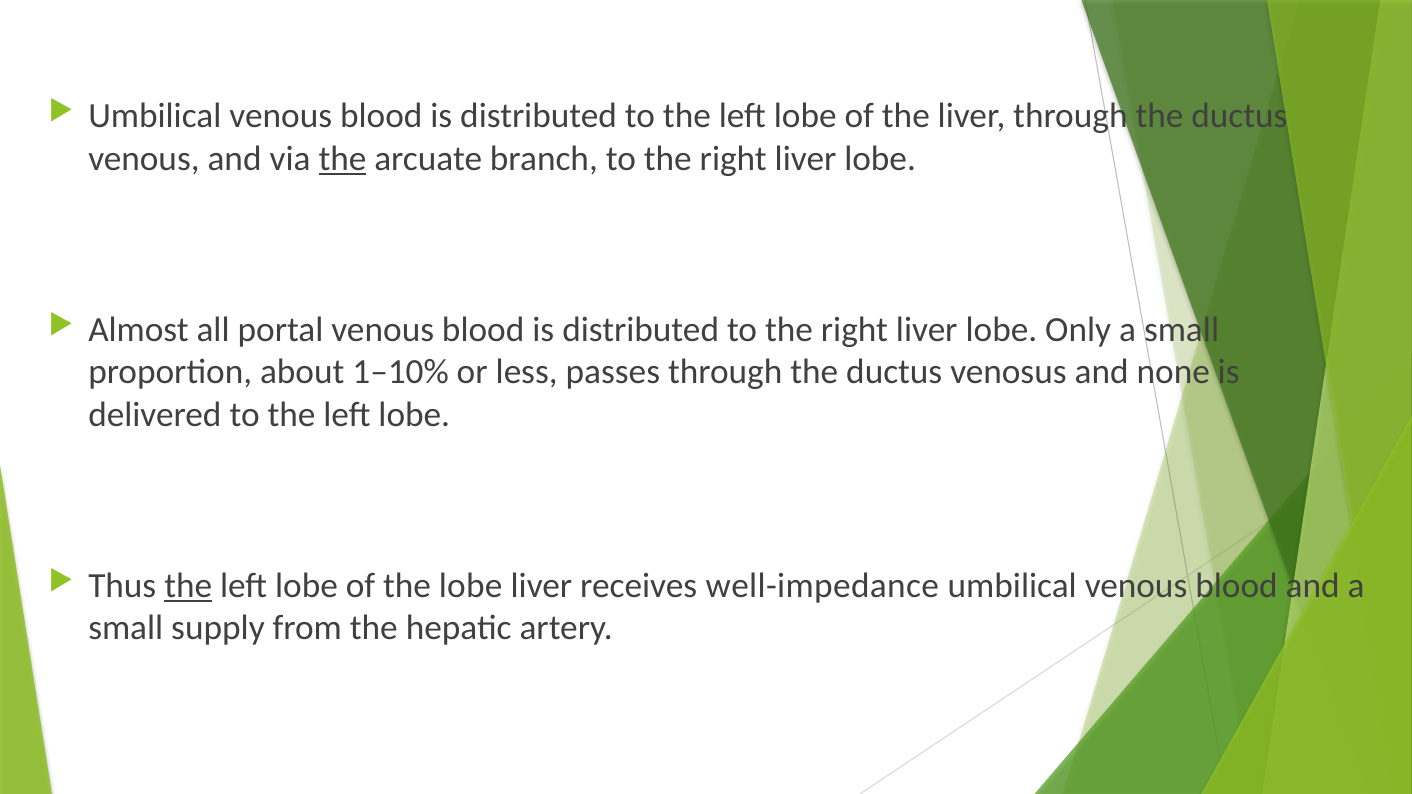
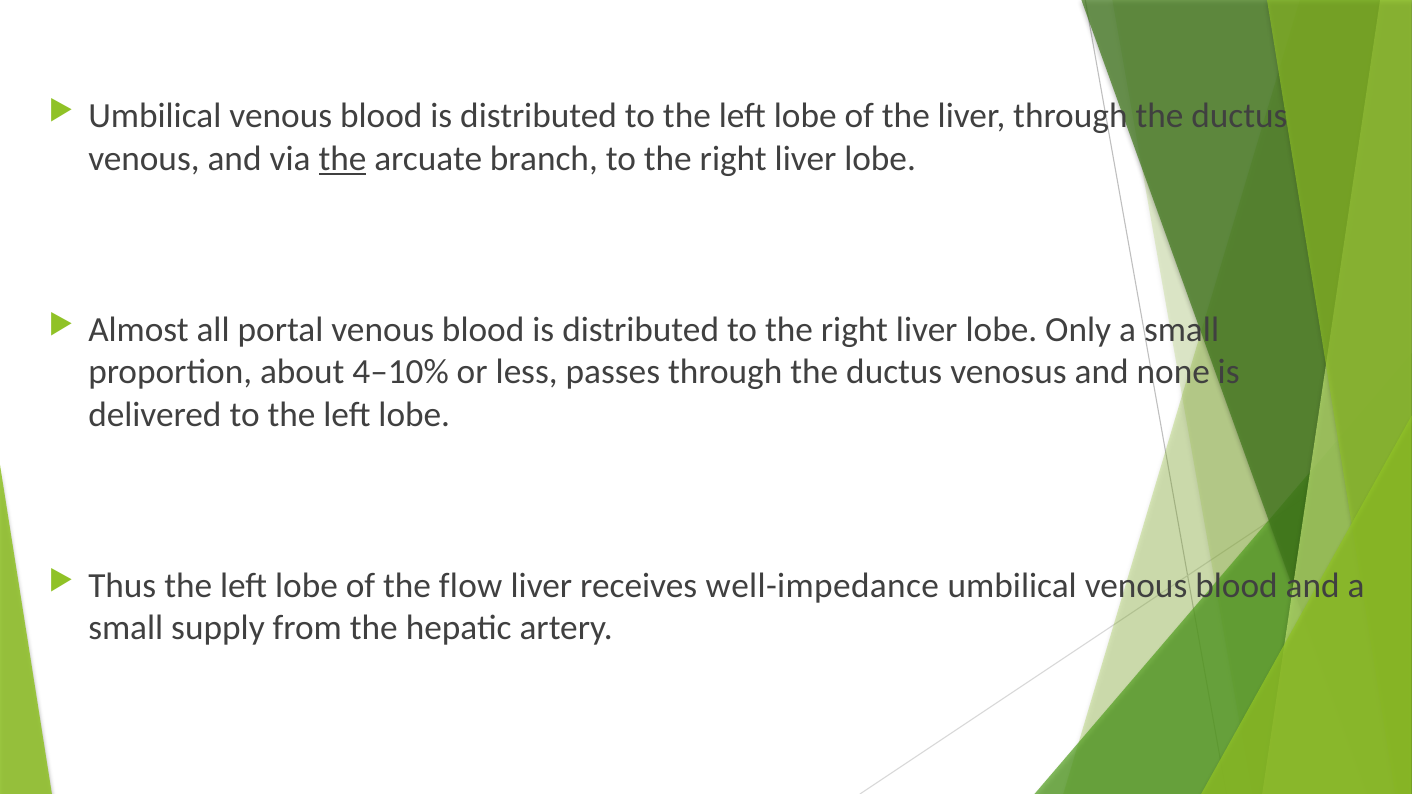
1–10%: 1–10% -> 4–10% (401, 372)
the underline: present -> none (188, 586)
the lobe: lobe -> flow (471, 586)
